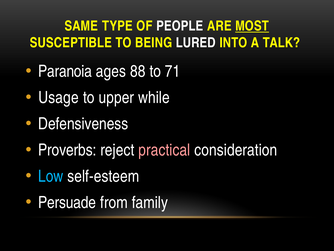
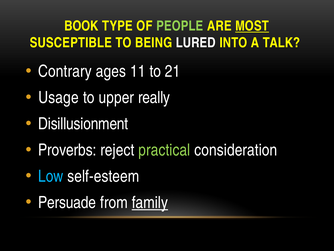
SAME: SAME -> BOOK (81, 26)
PEOPLE colour: white -> light green (180, 26)
Paranoia: Paranoia -> Contrary (65, 71)
88: 88 -> 11 (138, 71)
71: 71 -> 21 (173, 71)
while: while -> really (154, 97)
Defensiveness: Defensiveness -> Disillusionment (83, 124)
practical colour: pink -> light green (164, 150)
family underline: none -> present (150, 202)
